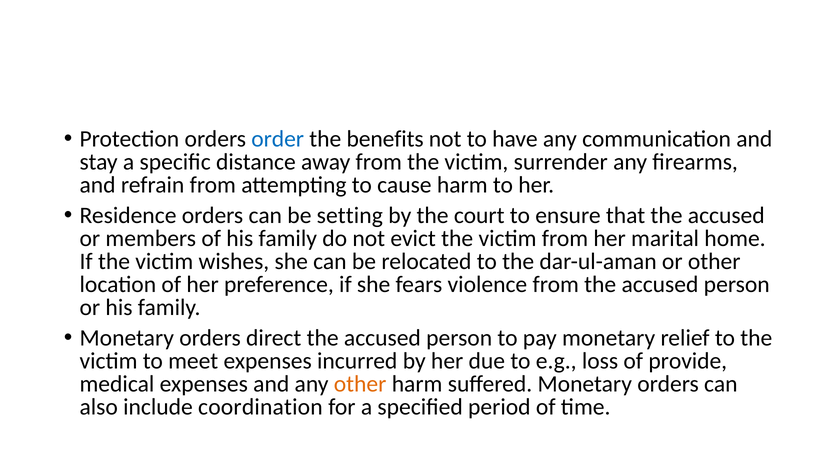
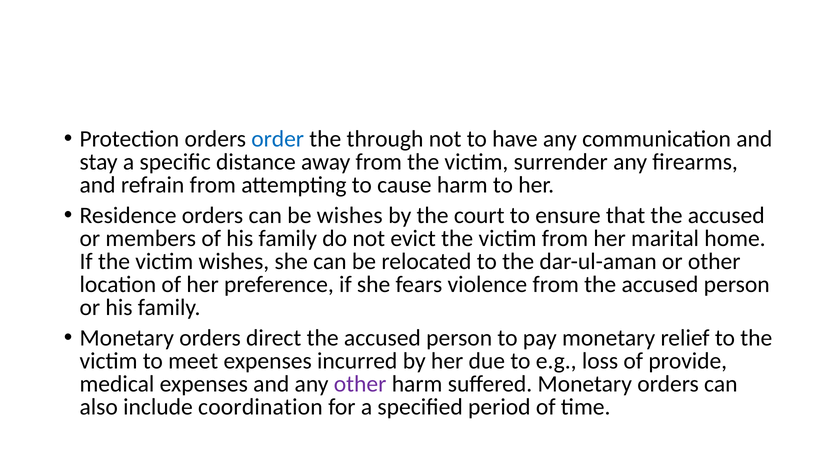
benefits: benefits -> through (385, 139)
be setting: setting -> wishes (350, 216)
other colour: orange -> purple (360, 384)
